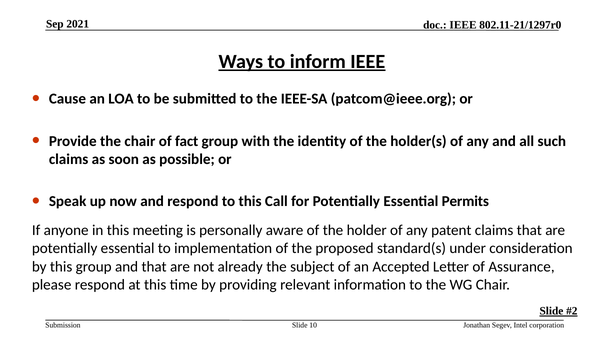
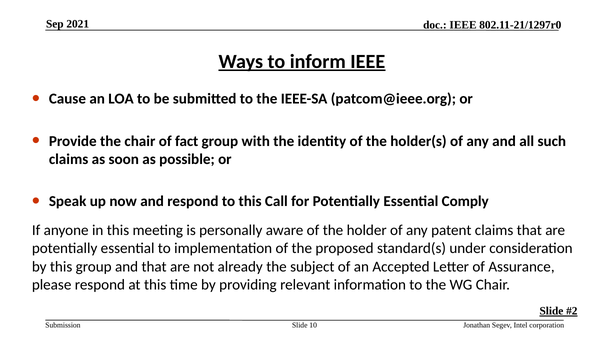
Permits: Permits -> Comply (465, 202)
